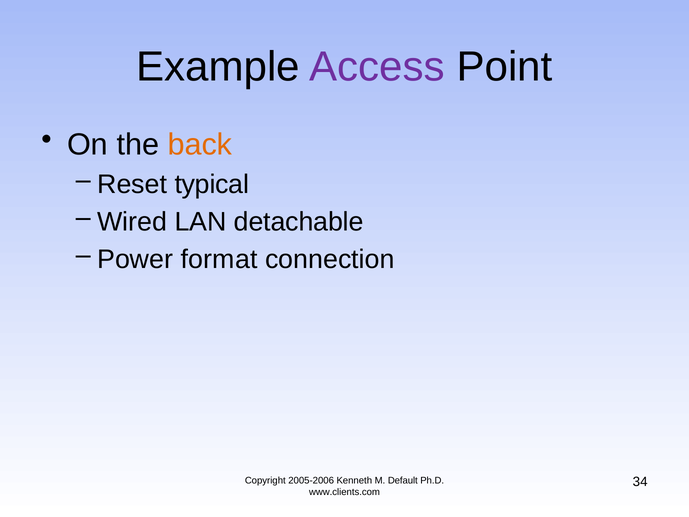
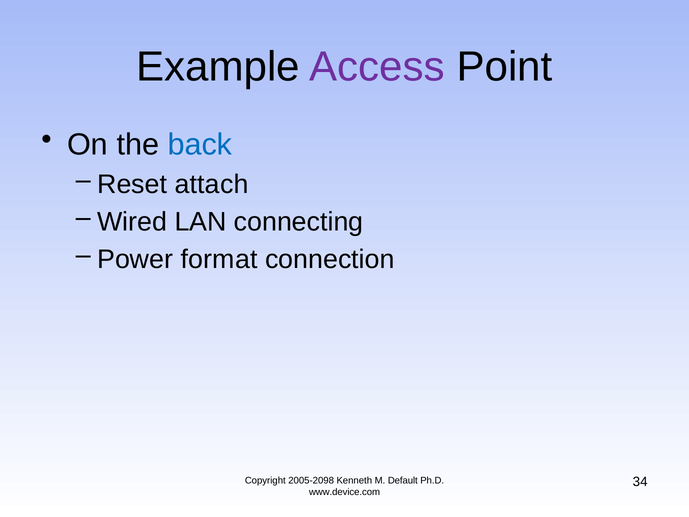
back colour: orange -> blue (200, 145)
typical: typical -> attach (212, 184)
detachable: detachable -> connecting (299, 222)
2005-2006: 2005-2006 -> 2005-2098 (311, 480)
www.clients.com: www.clients.com -> www.device.com (345, 492)
